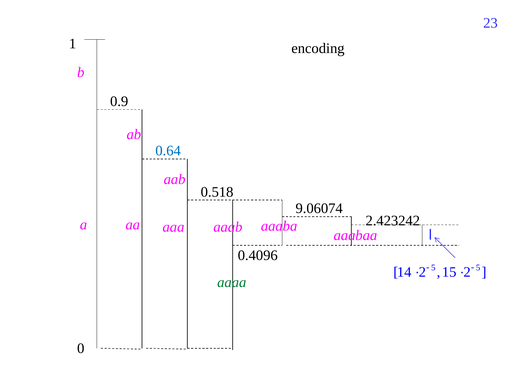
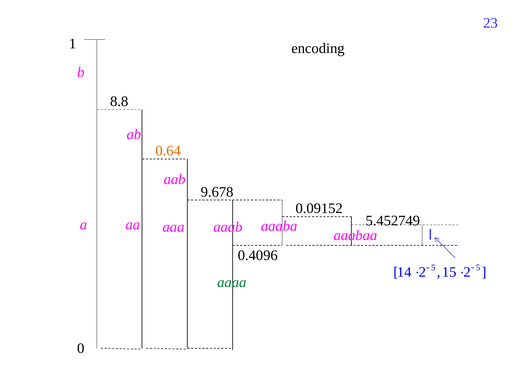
0.9: 0.9 -> 8.8 (119, 101)
0.64 colour: blue -> orange (168, 151)
0.518: 0.518 -> 9.678 (217, 192)
9.06074: 9.06074 -> 0.09152 (319, 208)
2.423242: 2.423242 -> 5.452749 (393, 221)
